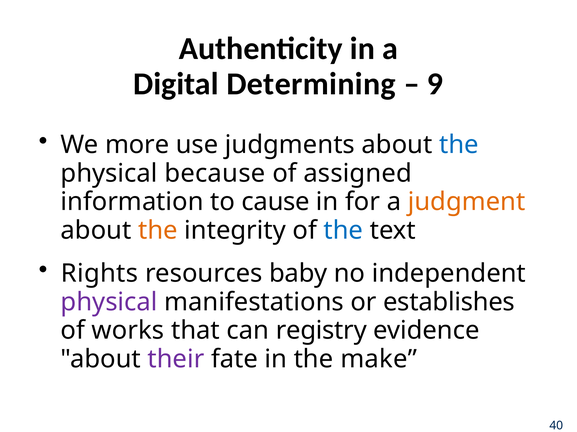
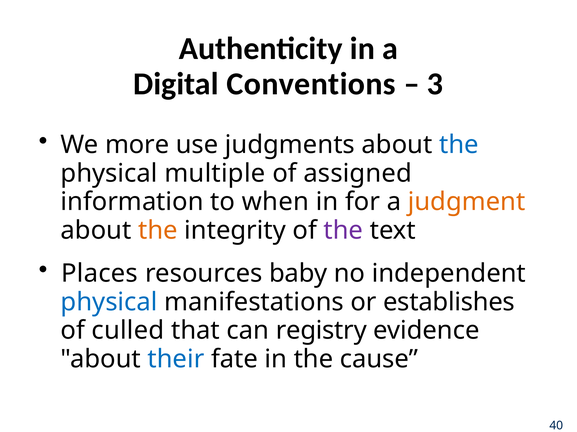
Determining: Determining -> Conventions (311, 84)
9: 9 -> 3 (435, 84)
because: because -> multiple (215, 174)
cause: cause -> when (275, 202)
the colour: blue -> purple (343, 231)
Rights: Rights -> Places (99, 274)
physical colour: purple -> blue (109, 302)
works: works -> culled (128, 331)
their colour: purple -> blue (176, 360)
make: make -> cause (379, 360)
